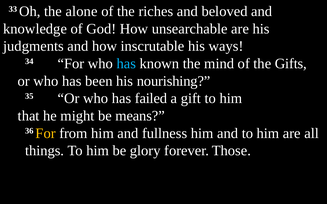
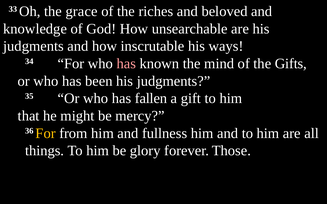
alone: alone -> grace (82, 11)
has colour: light blue -> pink (126, 64)
been his nourishing: nourishing -> judgments (174, 81)
failed: failed -> fallen (151, 99)
means: means -> mercy (140, 116)
